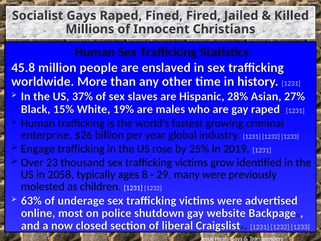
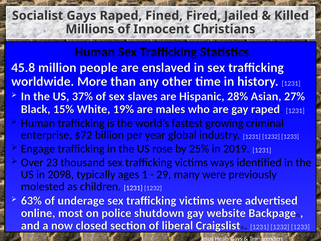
$26: $26 -> $72 (84, 135)
grow: grow -> ways (222, 163)
2058: 2058 -> 2098 (61, 174)
8: 8 -> 1 (145, 174)
